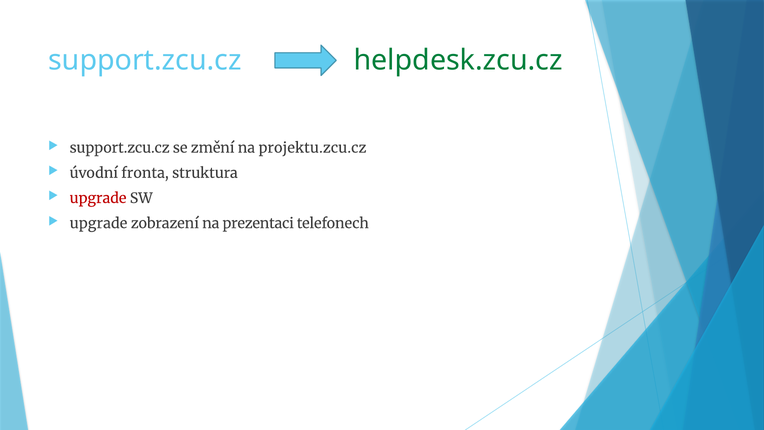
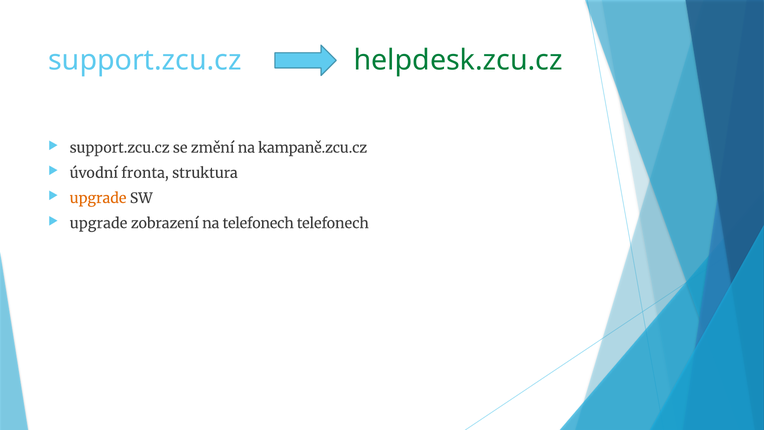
projektu.zcu.cz: projektu.zcu.cz -> kampaně.zcu.cz (313, 148)
upgrade colour: red -> orange (98, 198)
na prezentaci: prezentaci -> telefonech (258, 223)
